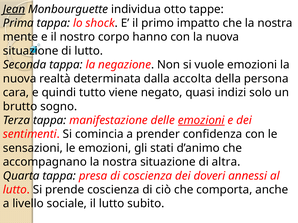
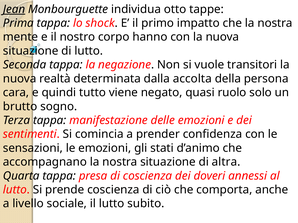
vuole emozioni: emozioni -> transitori (252, 65)
indizi: indizi -> ruolo (232, 93)
emozioni underline: present -> none (201, 121)
